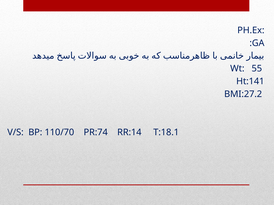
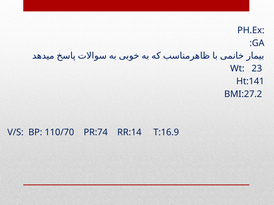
55: 55 -> 23 (257, 69)
T:18.1: T:18.1 -> T:16.9 (166, 133)
